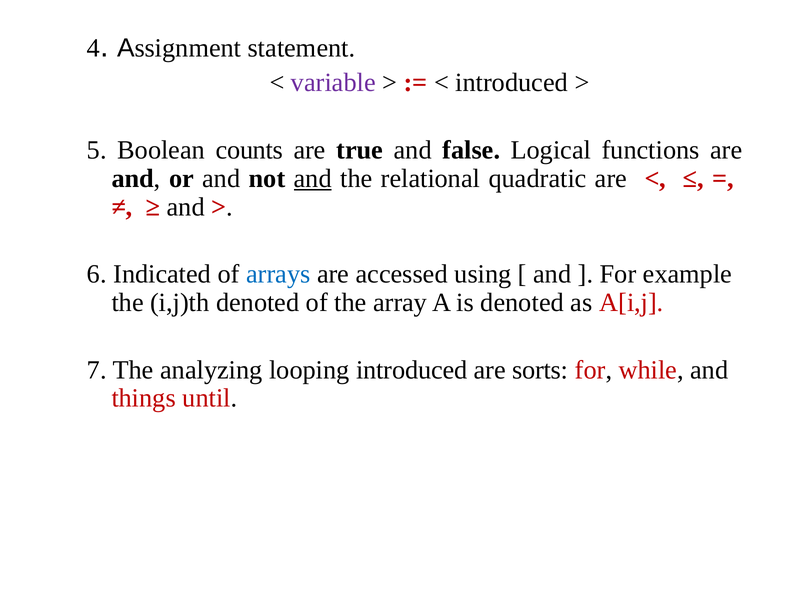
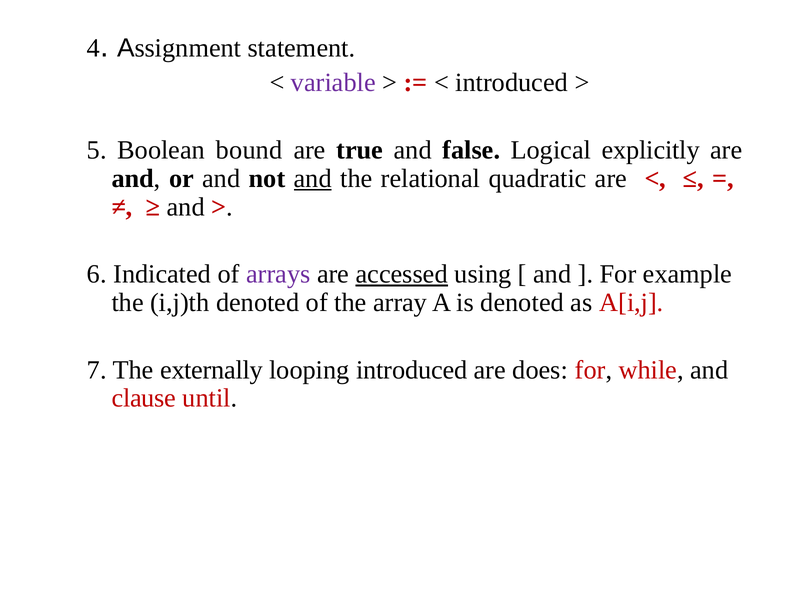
counts: counts -> bound (249, 150)
functions: functions -> explicitly (651, 150)
arrays colour: blue -> purple (278, 274)
accessed underline: none -> present (402, 274)
analyzing: analyzing -> externally (212, 370)
sorts: sorts -> does (540, 370)
things: things -> clause (144, 399)
